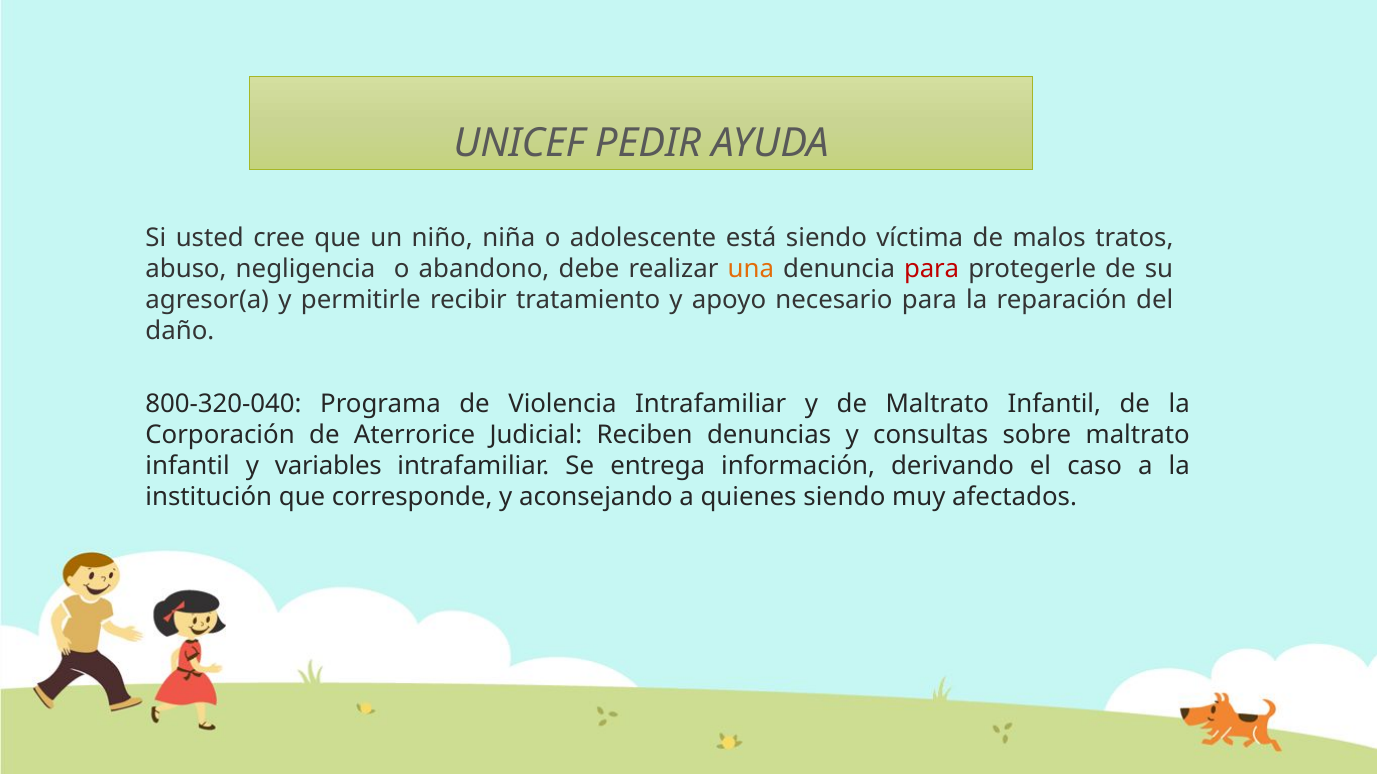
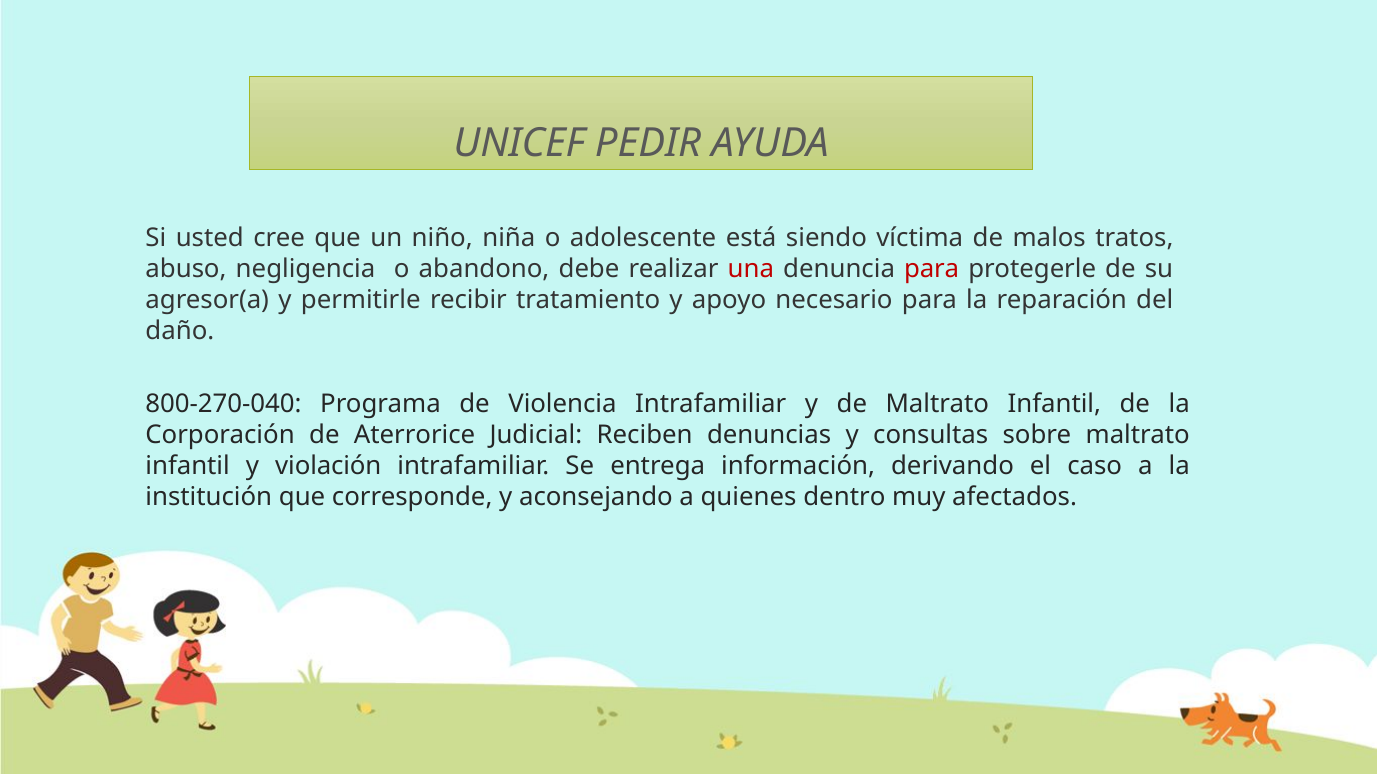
una colour: orange -> red (751, 270)
800-320-040: 800-320-040 -> 800-270-040 (224, 404)
variables: variables -> violación (328, 466)
quienes siendo: siendo -> dentro (844, 497)
